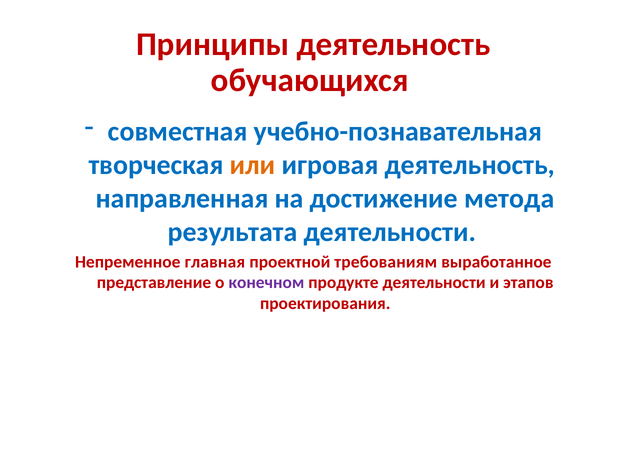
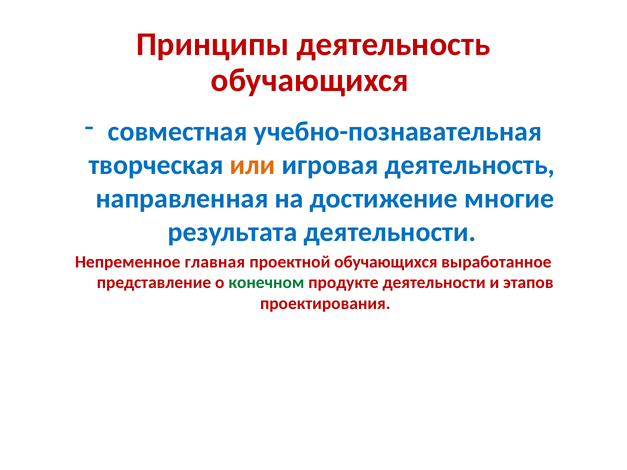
метода: метода -> многие (509, 199)
проектной требованиям: требованиям -> обучающихся (386, 262)
конечном colour: purple -> green (266, 283)
